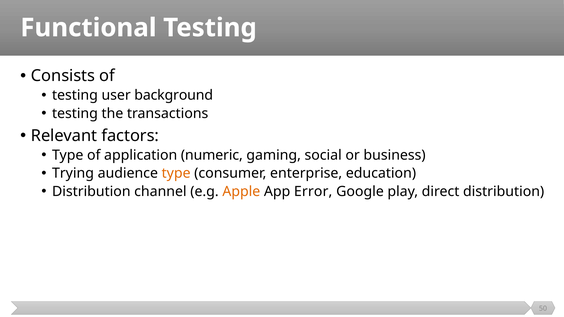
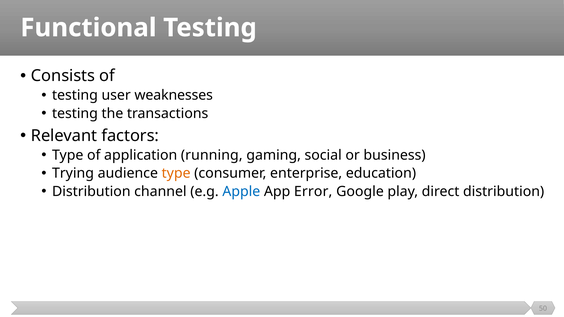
background: background -> weaknesses (174, 95)
numeric: numeric -> running (212, 155)
Apple colour: orange -> blue (241, 192)
